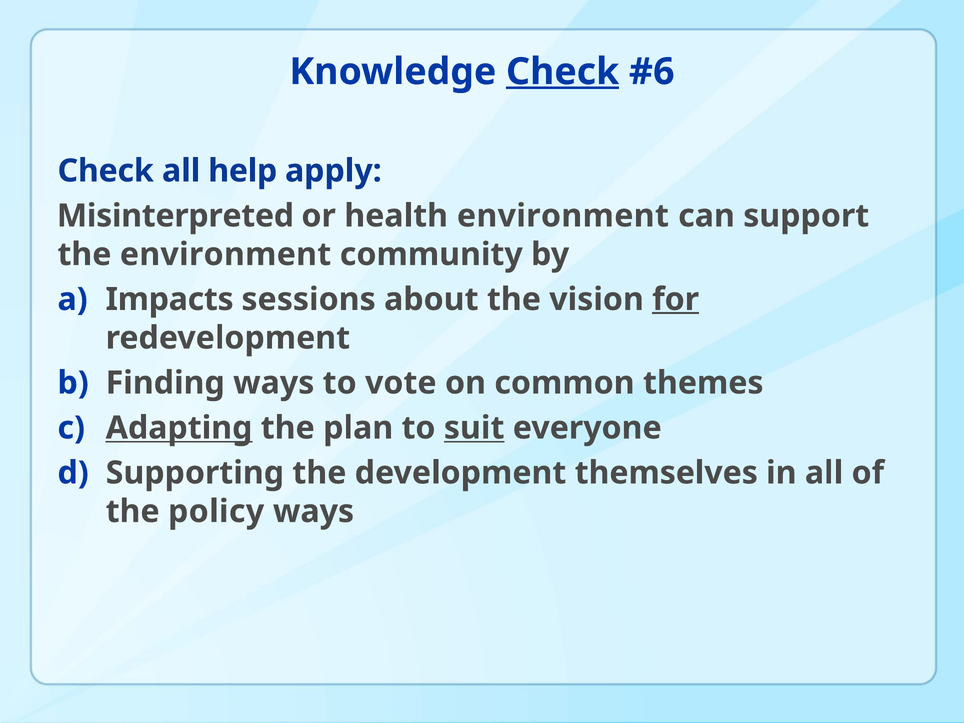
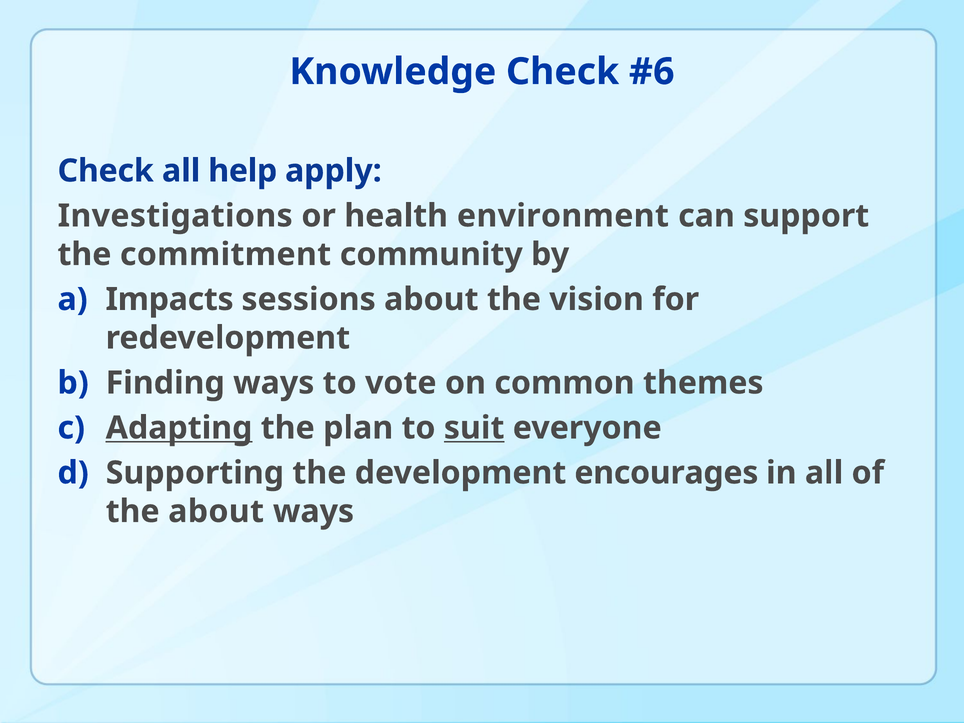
Check underline: present -> none (563, 72)
Misinterpreted: Misinterpreted -> Investigations (175, 216)
the environment: environment -> commitment (226, 254)
for underline: present -> none (676, 299)
themselves: themselves -> encourages (666, 473)
the policy: policy -> about (216, 511)
